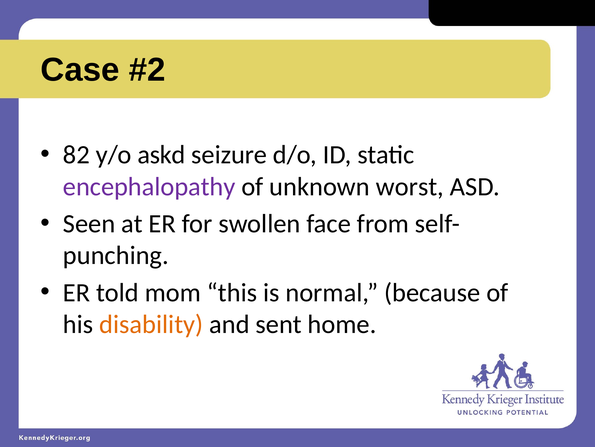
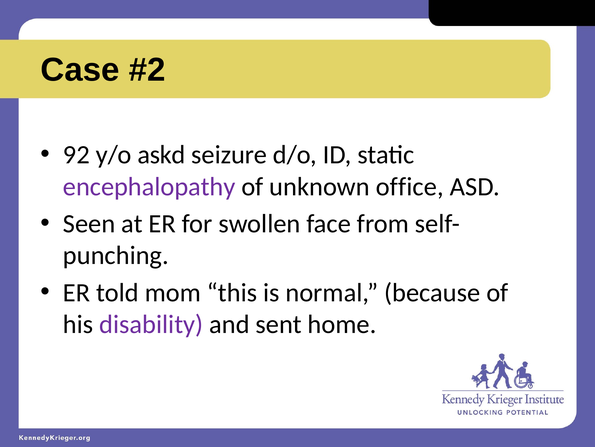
82: 82 -> 92 (76, 155)
worst: worst -> office (410, 186)
disability colour: orange -> purple (151, 324)
